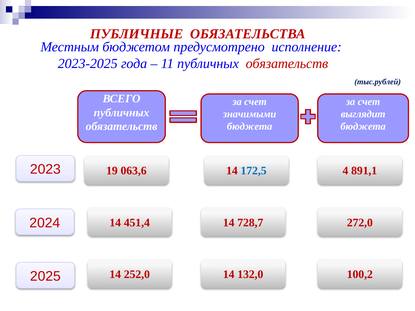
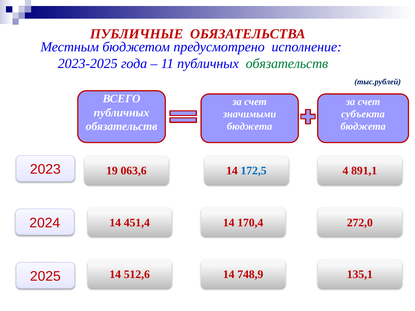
обязательств colour: red -> green (287, 64)
выглядит: выглядит -> субъекта (363, 114)
728,7: 728,7 -> 170,4 (250, 223)
252,0: 252,0 -> 512,6 (137, 275)
132,0: 132,0 -> 748,9 (250, 275)
100,2: 100,2 -> 135,1 (360, 275)
